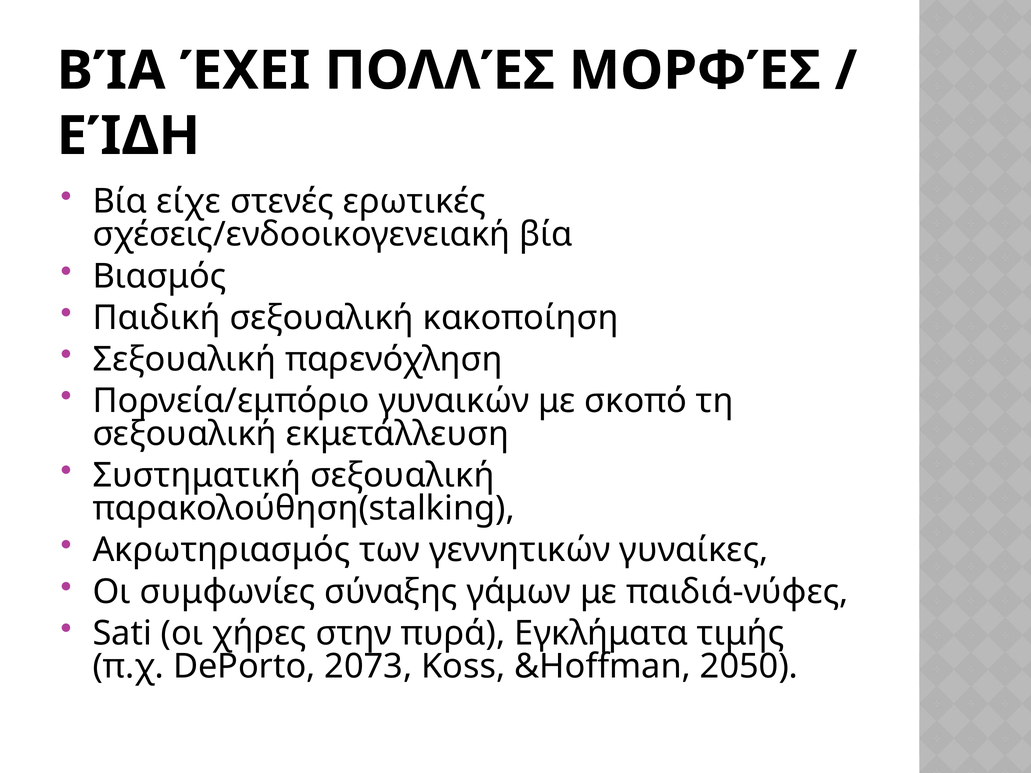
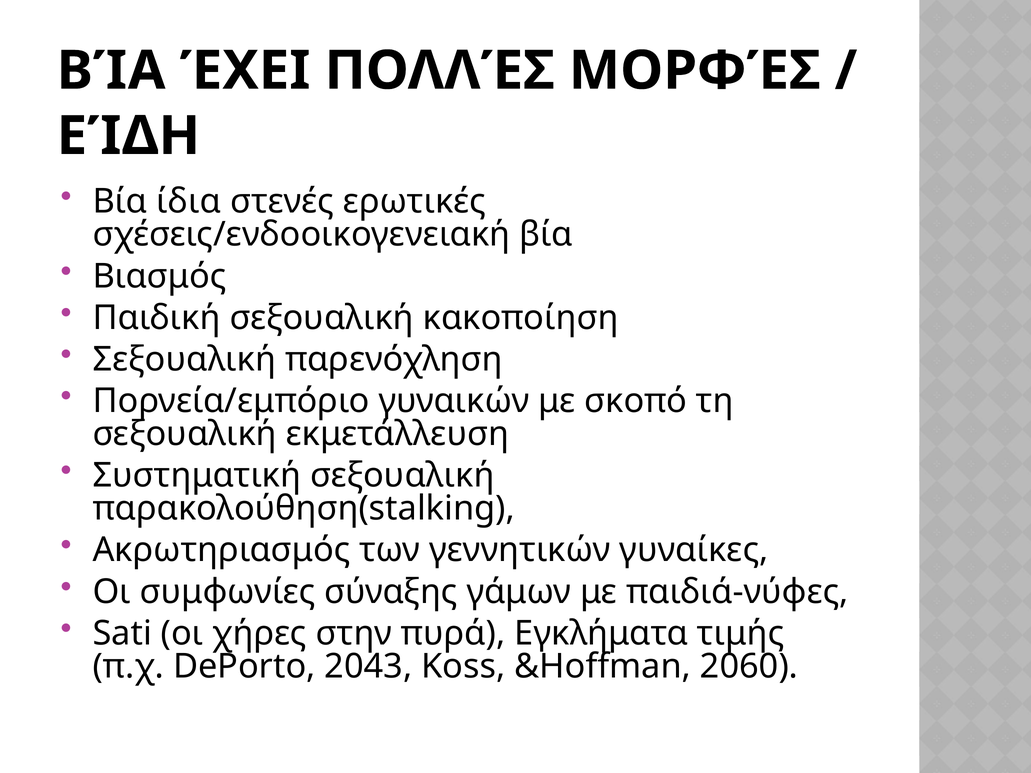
είχε: είχε -> ίδια (189, 202)
2073: 2073 -> 2043 (368, 667)
2050: 2050 -> 2060 (749, 667)
